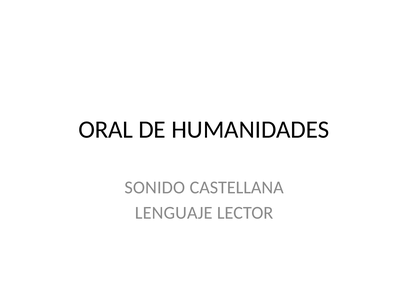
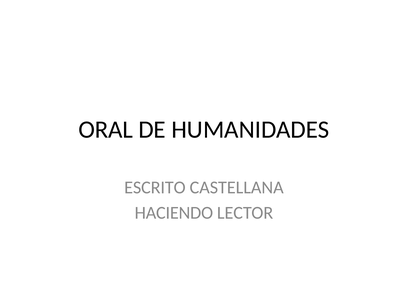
SONIDO: SONIDO -> ESCRITO (155, 188)
LENGUAJE: LENGUAJE -> HACIENDO (174, 213)
